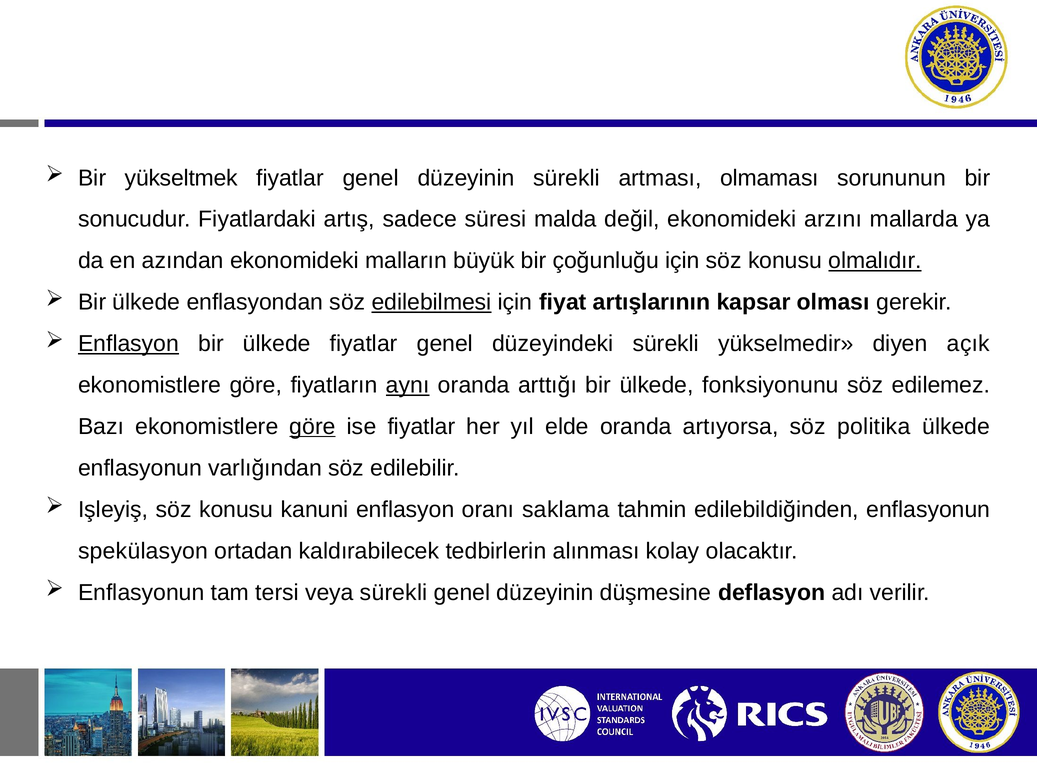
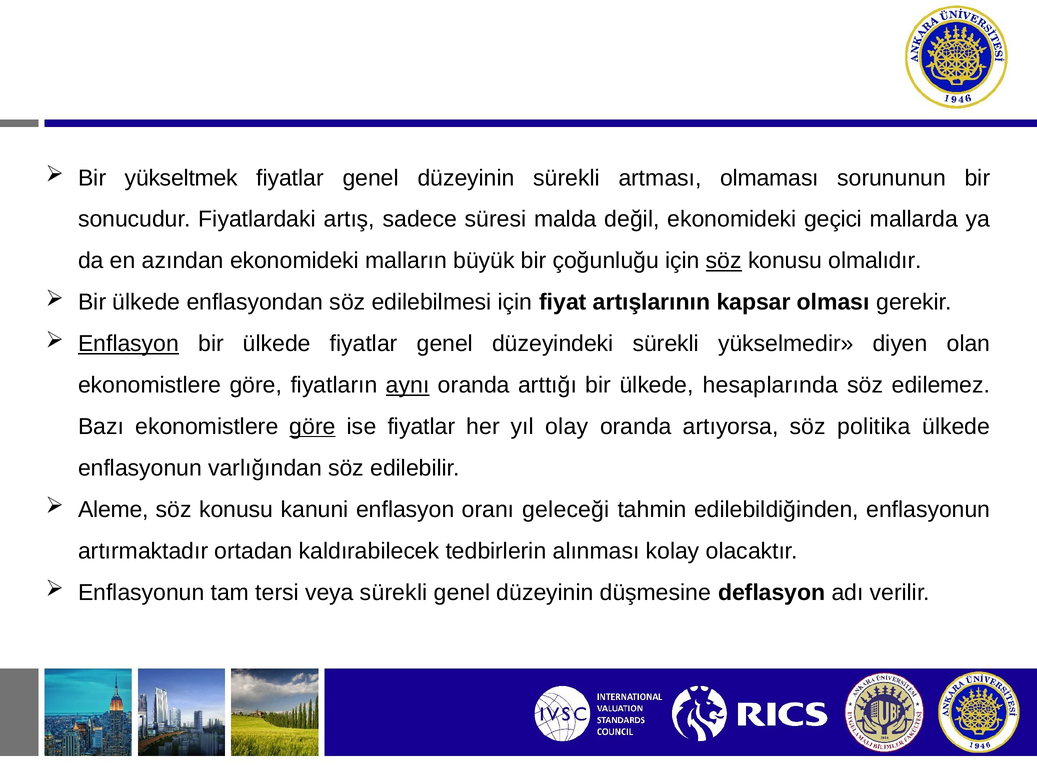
arzını: arzını -> geçici (833, 219)
söz underline: none -> present (724, 261)
olmalıdır underline: present -> none (875, 261)
edilebilmesi underline: present -> none (432, 302)
açık: açık -> olan (969, 344)
fonksiyonunu: fonksiyonunu -> hesaplarında (770, 385)
elde: elde -> olay (567, 427)
Işleyiş: Işleyiş -> Aleme (113, 509)
saklama: saklama -> geleceği (566, 509)
spekülasyon: spekülasyon -> artırmaktadır (143, 551)
